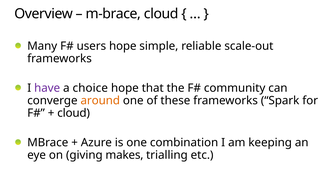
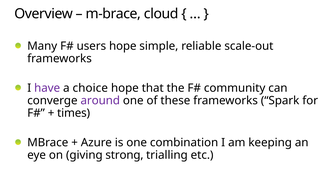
around colour: orange -> purple (100, 101)
cloud: cloud -> times (74, 113)
makes: makes -> strong (124, 155)
